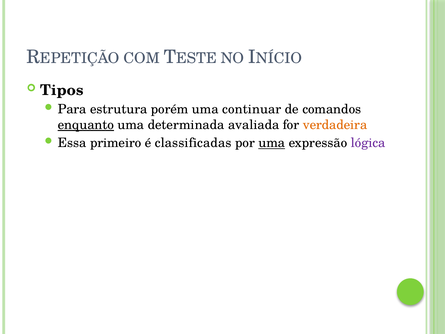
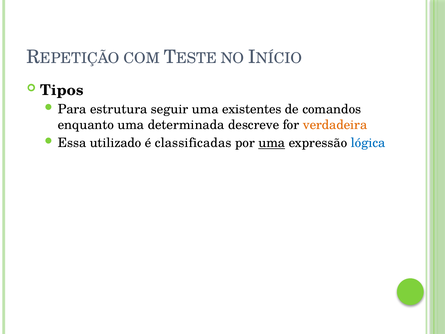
porém: porém -> seguir (170, 109)
continuar: continuar -> existentes (252, 109)
enquanto underline: present -> none (86, 125)
avaliada: avaliada -> descreve (254, 125)
primeiro: primeiro -> utilizado (116, 143)
lógica colour: purple -> blue (368, 143)
